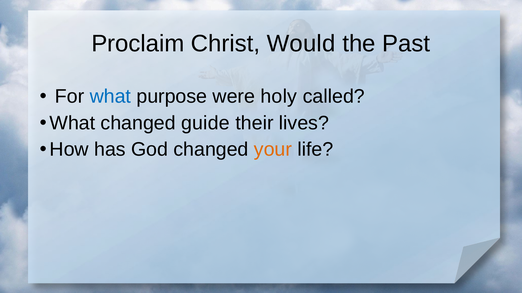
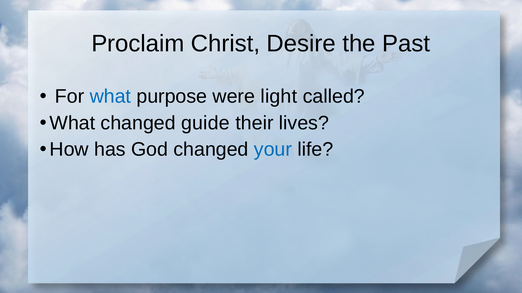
Would: Would -> Desire (301, 44)
holy: holy -> light (279, 97)
your colour: orange -> blue (273, 150)
